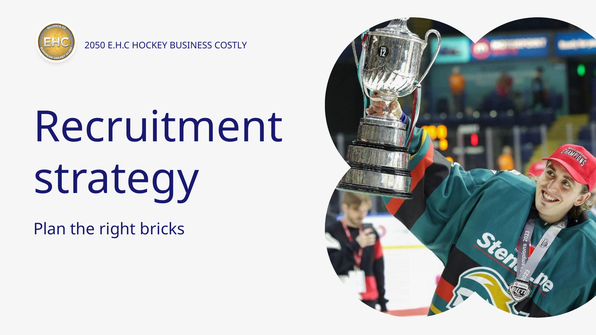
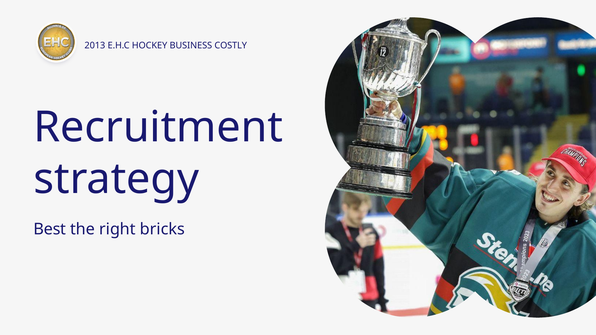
2050: 2050 -> 2013 (95, 46)
Plan: Plan -> Best (50, 229)
